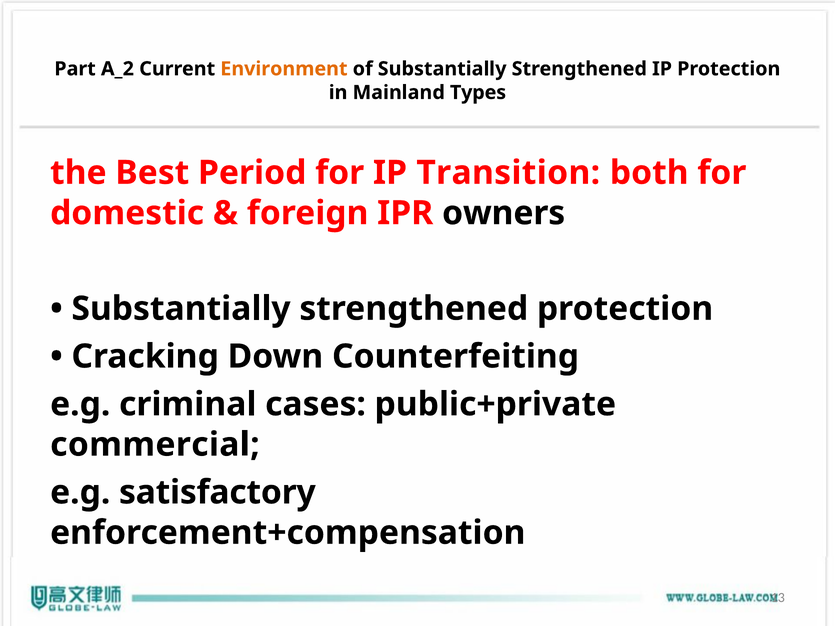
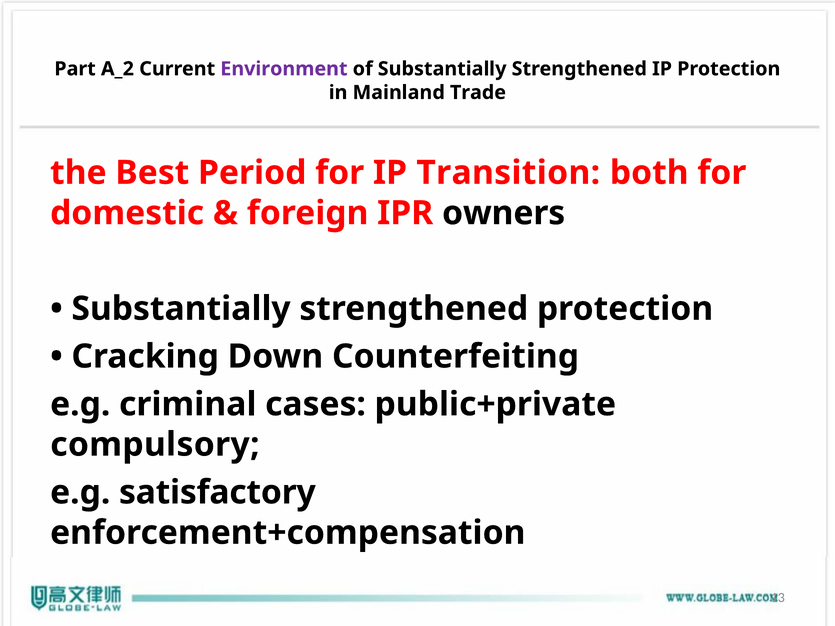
Environment colour: orange -> purple (284, 69)
Types: Types -> Trade (478, 93)
commercial: commercial -> compulsory (155, 445)
